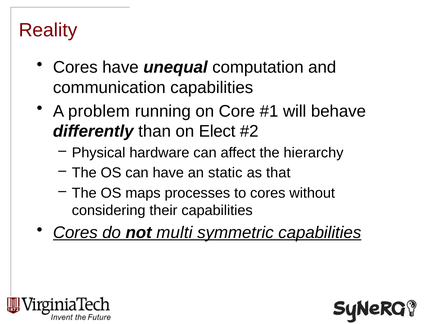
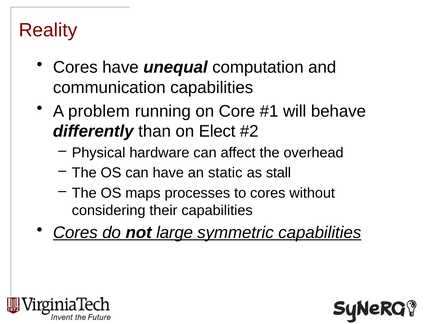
hierarchy: hierarchy -> overhead (314, 153)
that: that -> stall (278, 173)
multi: multi -> large (175, 233)
